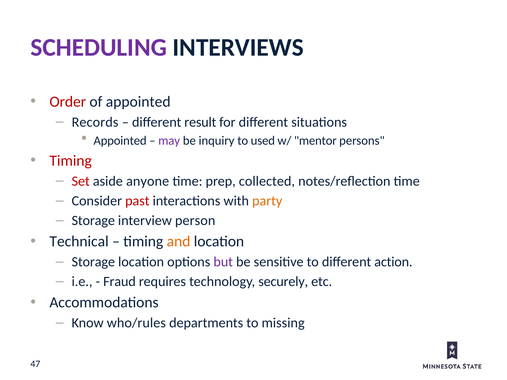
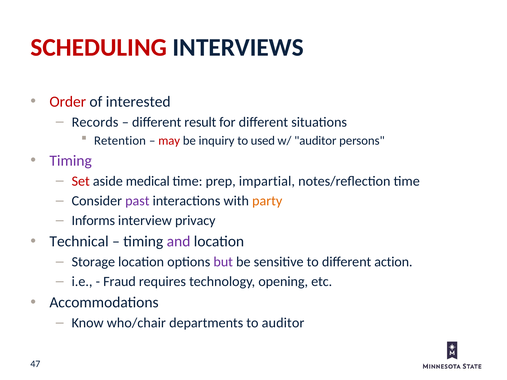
SCHEDULING colour: purple -> red (99, 47)
of appointed: appointed -> interested (138, 102)
Appointed: Appointed -> Retention (120, 141)
may colour: purple -> red (169, 141)
w/ mentor: mentor -> auditor (315, 141)
Timing colour: red -> purple (71, 161)
anyone: anyone -> medical (148, 181)
collected: collected -> impartial (267, 181)
past colour: red -> purple (137, 201)
Storage: Storage -> Informs (93, 221)
person: person -> privacy (195, 221)
and colour: orange -> purple (179, 242)
securely: securely -> opening (283, 282)
who/rules: who/rules -> who/chair (136, 323)
to missing: missing -> auditor (283, 323)
